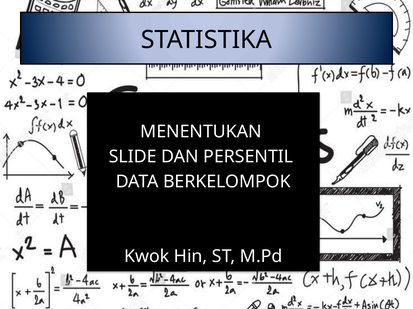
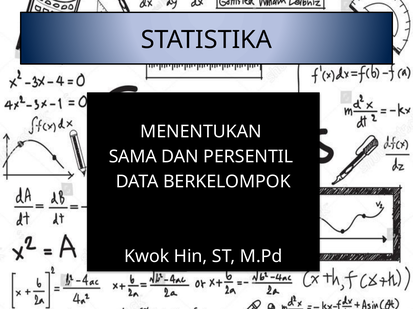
SLIDE: SLIDE -> SAMA (133, 157)
